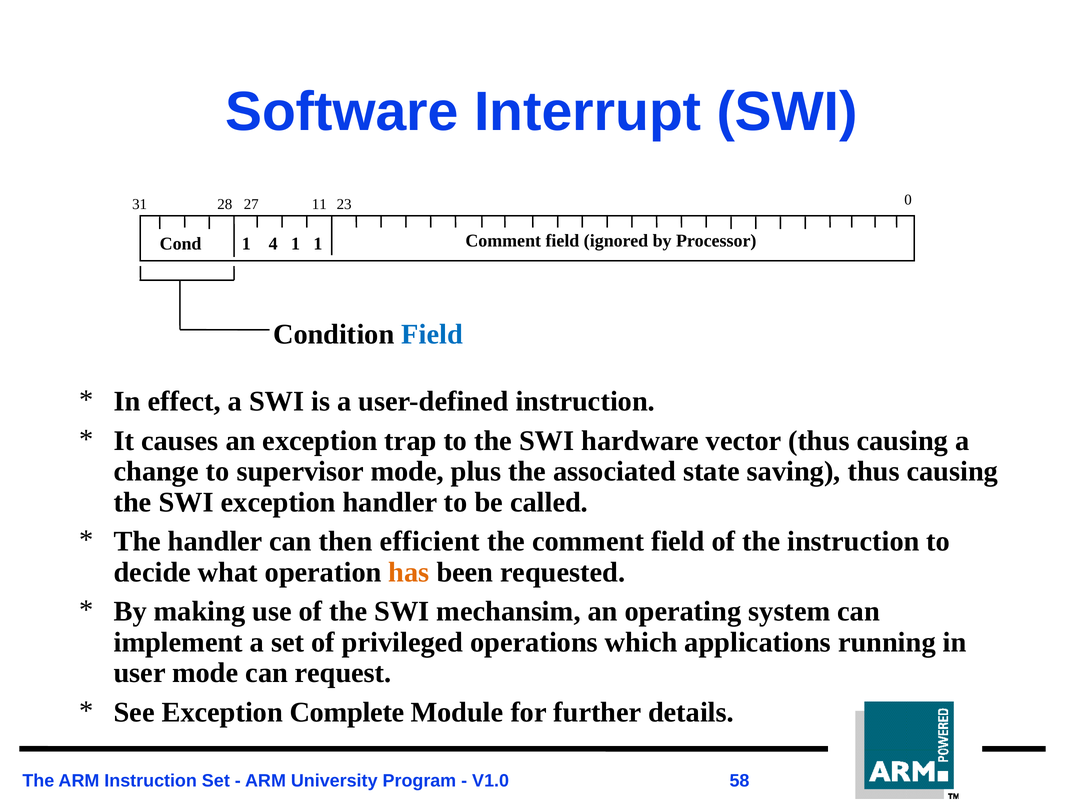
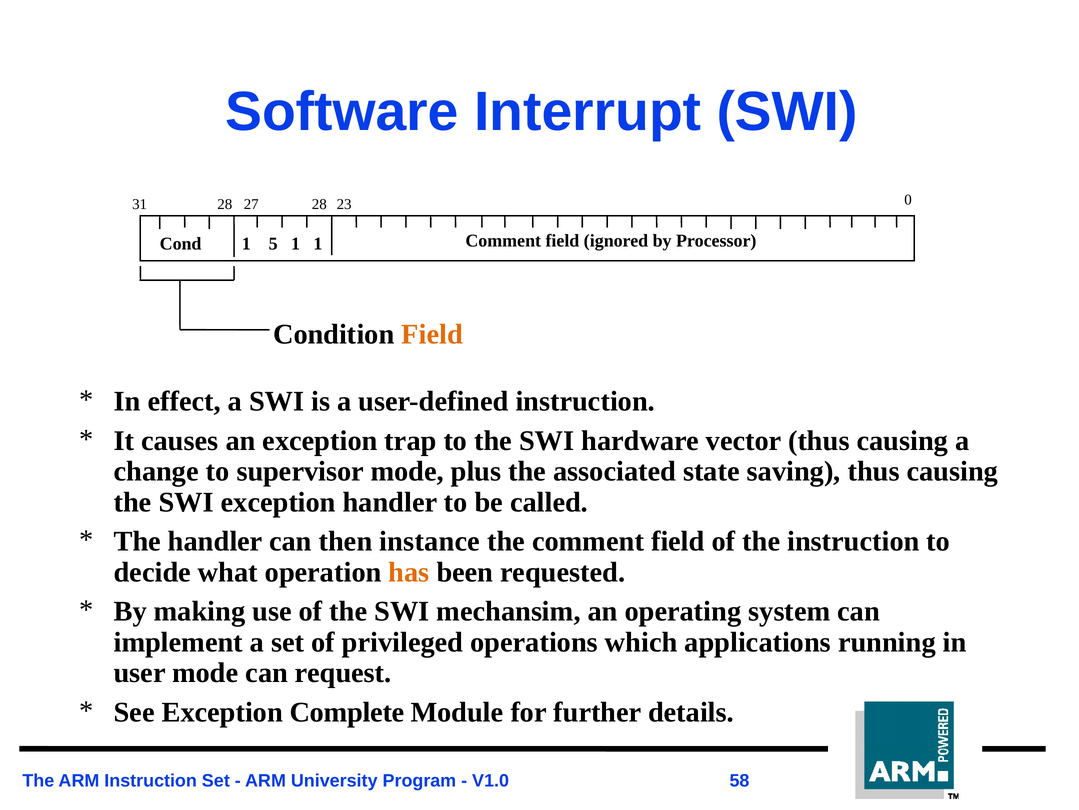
31 11: 11 -> 28 (319, 204)
4: 4 -> 5 (273, 244)
Field colour: blue -> orange (432, 334)
efficient: efficient -> instance (430, 541)
